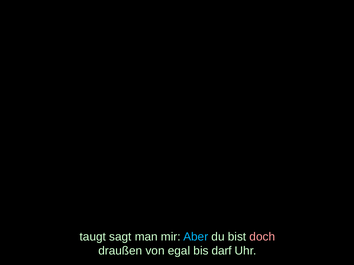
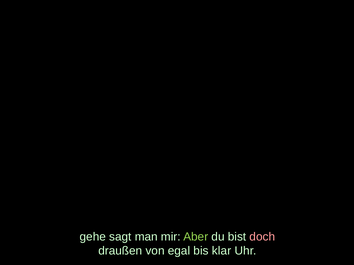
taugt: taugt -> gehe (93, 237)
Aber colour: light blue -> light green (196, 237)
darf: darf -> klar (222, 251)
